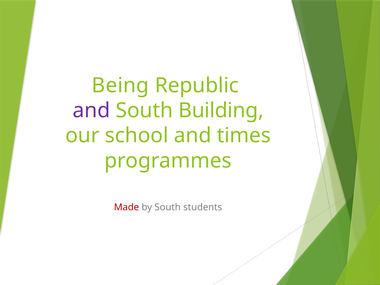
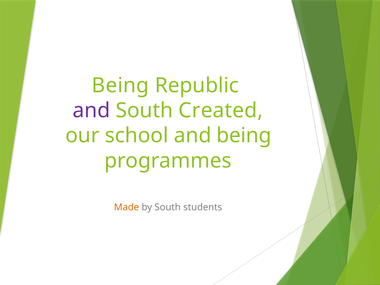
Building: Building -> Created (221, 111)
and times: times -> being (244, 136)
Made colour: red -> orange (127, 207)
